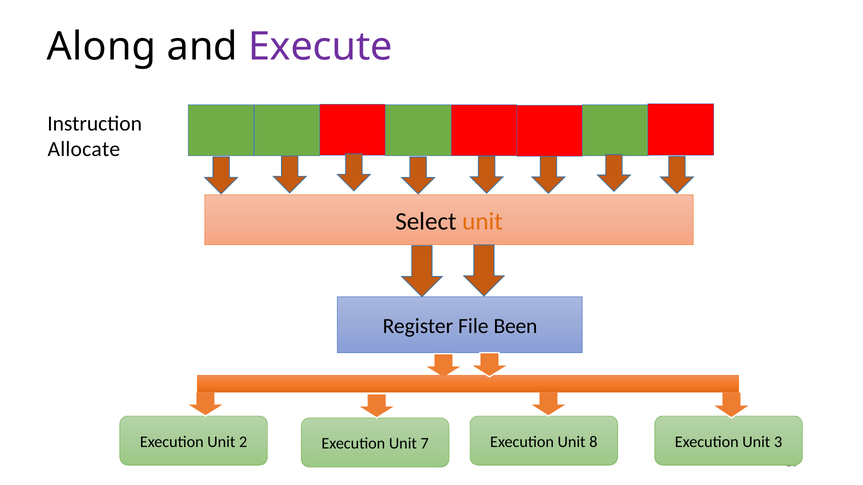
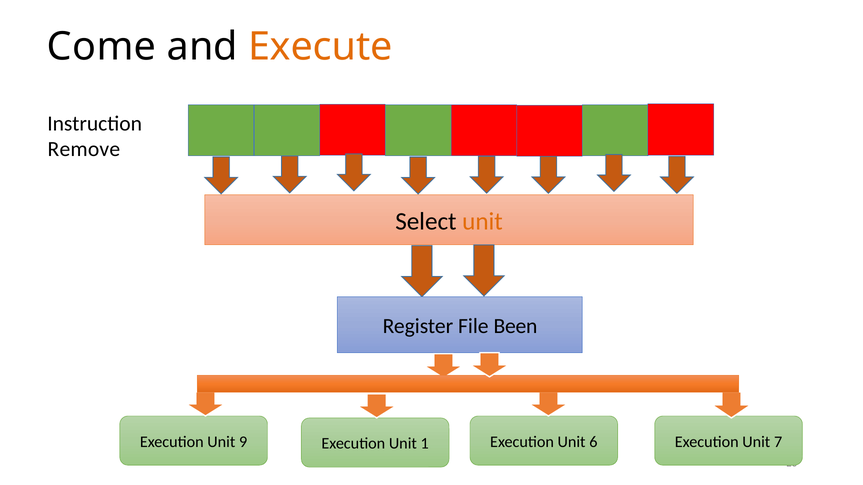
Along: Along -> Come (101, 47)
Execute colour: purple -> orange (320, 47)
Allocate: Allocate -> Remove (84, 149)
2: 2 -> 9 (243, 442)
7: 7 -> 1 (425, 444)
8: 8 -> 6 (593, 442)
3: 3 -> 7 (778, 442)
